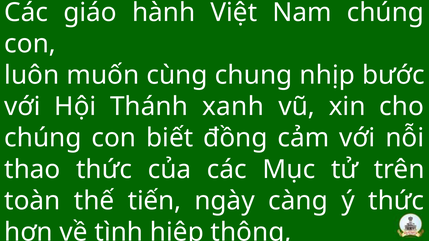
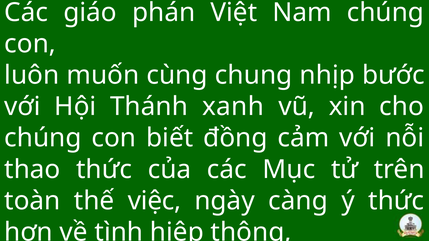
hành: hành -> phán (164, 12)
tiến: tiến -> việc (155, 201)
